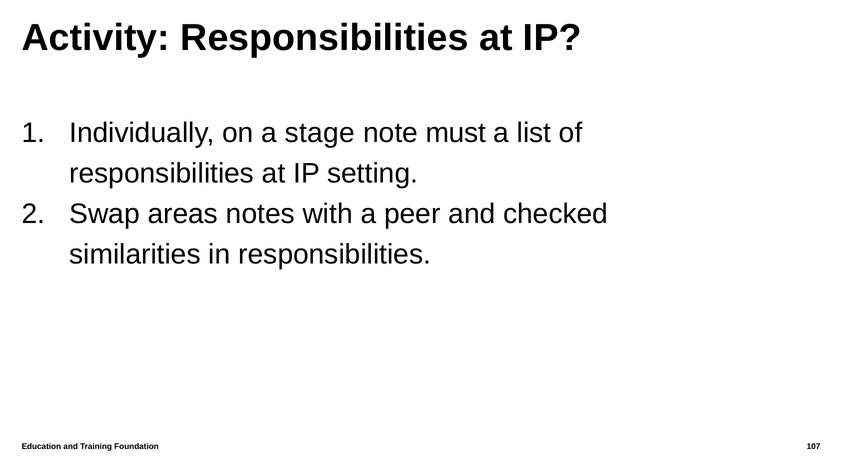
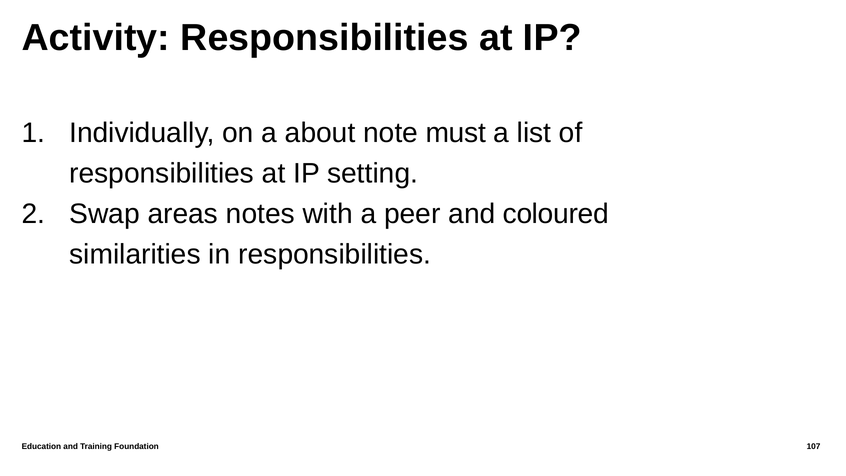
stage: stage -> about (320, 133)
checked: checked -> coloured (556, 214)
